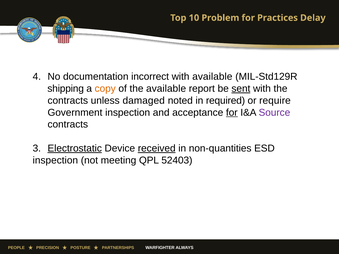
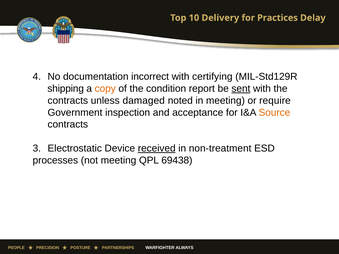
Problem: Problem -> Delivery (220, 18)
with available: available -> certifying (212, 77)
the available: available -> condition (166, 89)
in required: required -> meeting (225, 101)
for underline: present -> none (232, 113)
Source colour: purple -> orange (274, 113)
Electrostatic underline: present -> none (75, 148)
non-quantities: non-quantities -> non-treatment (220, 148)
inspection: inspection -> processes (55, 160)
52403: 52403 -> 69438 (177, 160)
